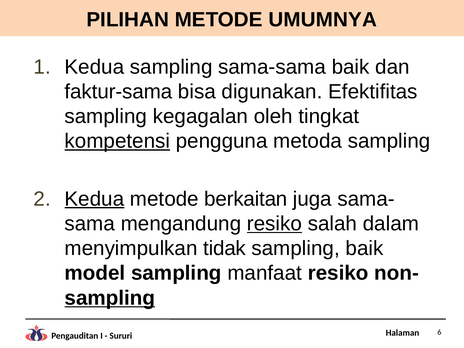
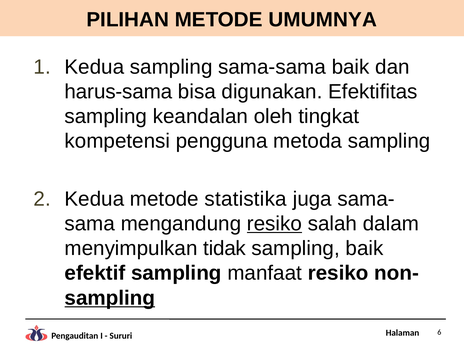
faktur-sama: faktur-sama -> harus-sama (118, 92)
kegagalan: kegagalan -> keandalan (200, 116)
kompetensi underline: present -> none (117, 141)
Kedua underline: present -> none (94, 199)
berkaitan: berkaitan -> statistika (246, 199)
model: model -> efektif (95, 273)
